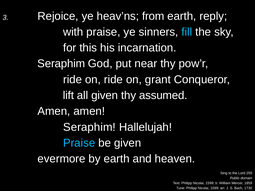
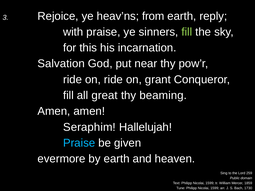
fill colour: light blue -> light green (187, 32)
Seraphim: Seraphim -> Salvation (61, 64)
lift: lift -> fill (68, 95)
all given: given -> great (105, 95)
assumed: assumed -> beaming (163, 95)
